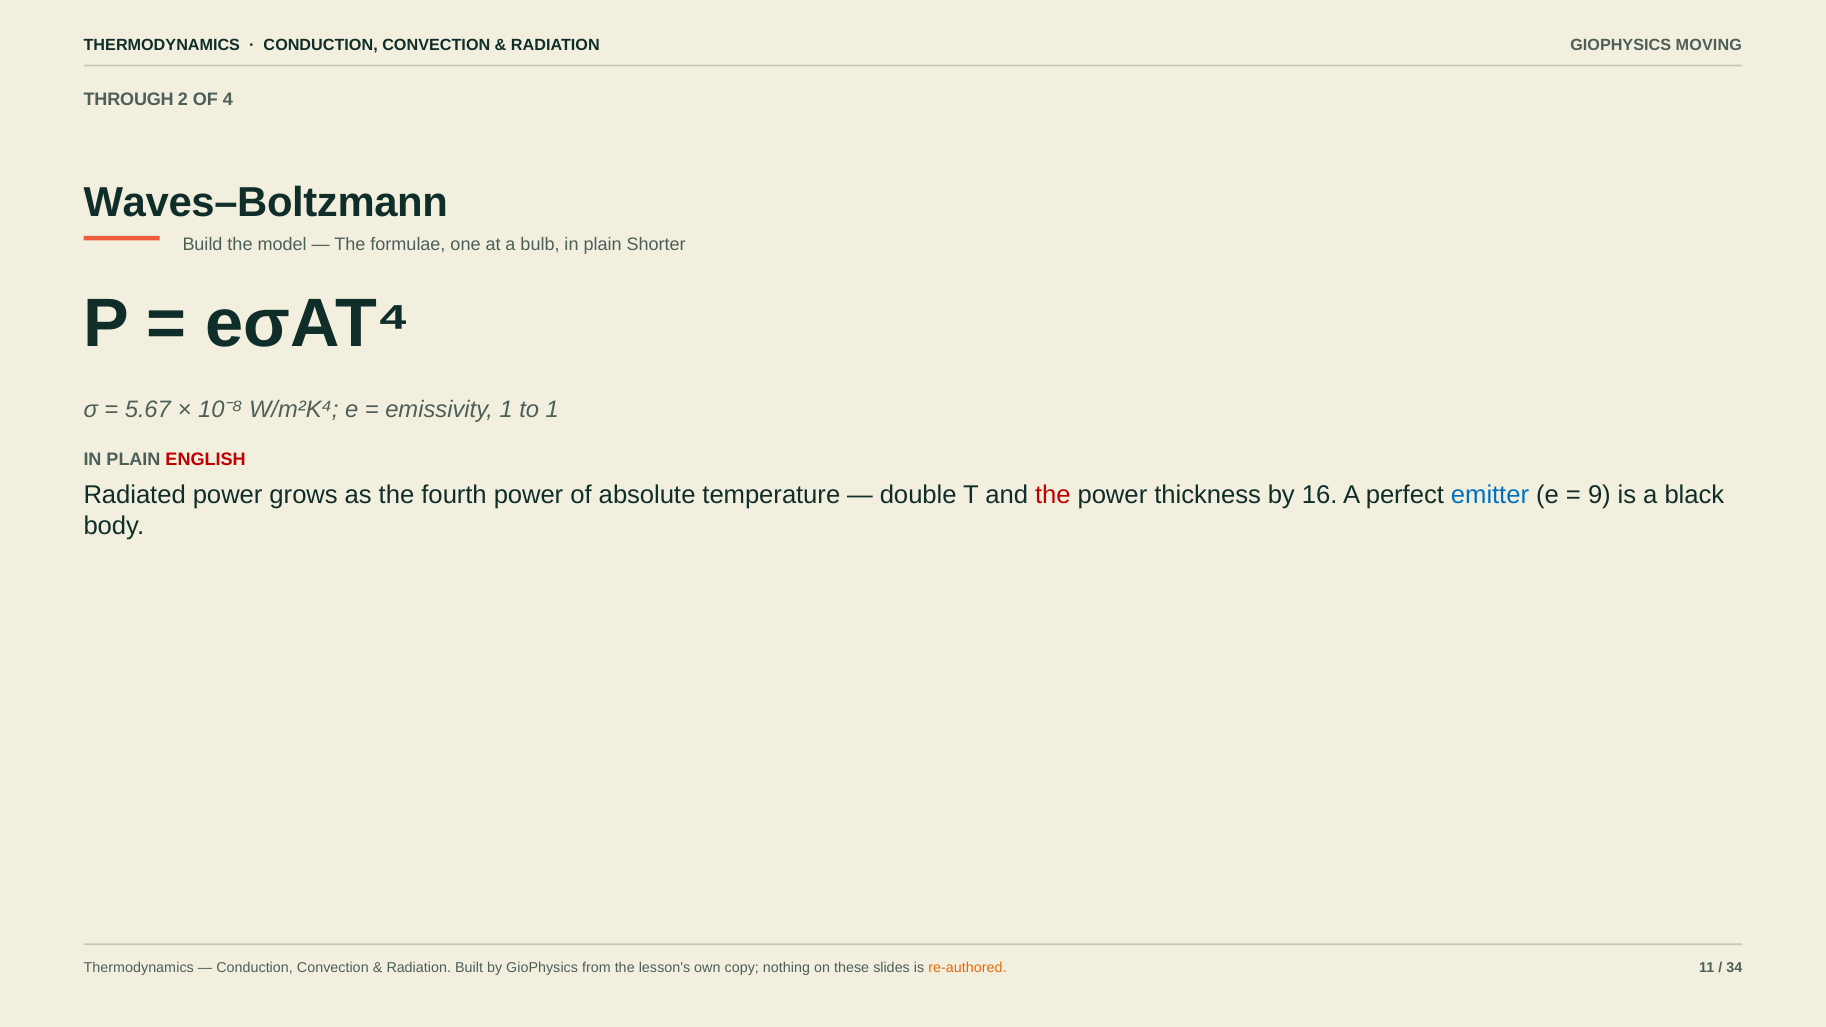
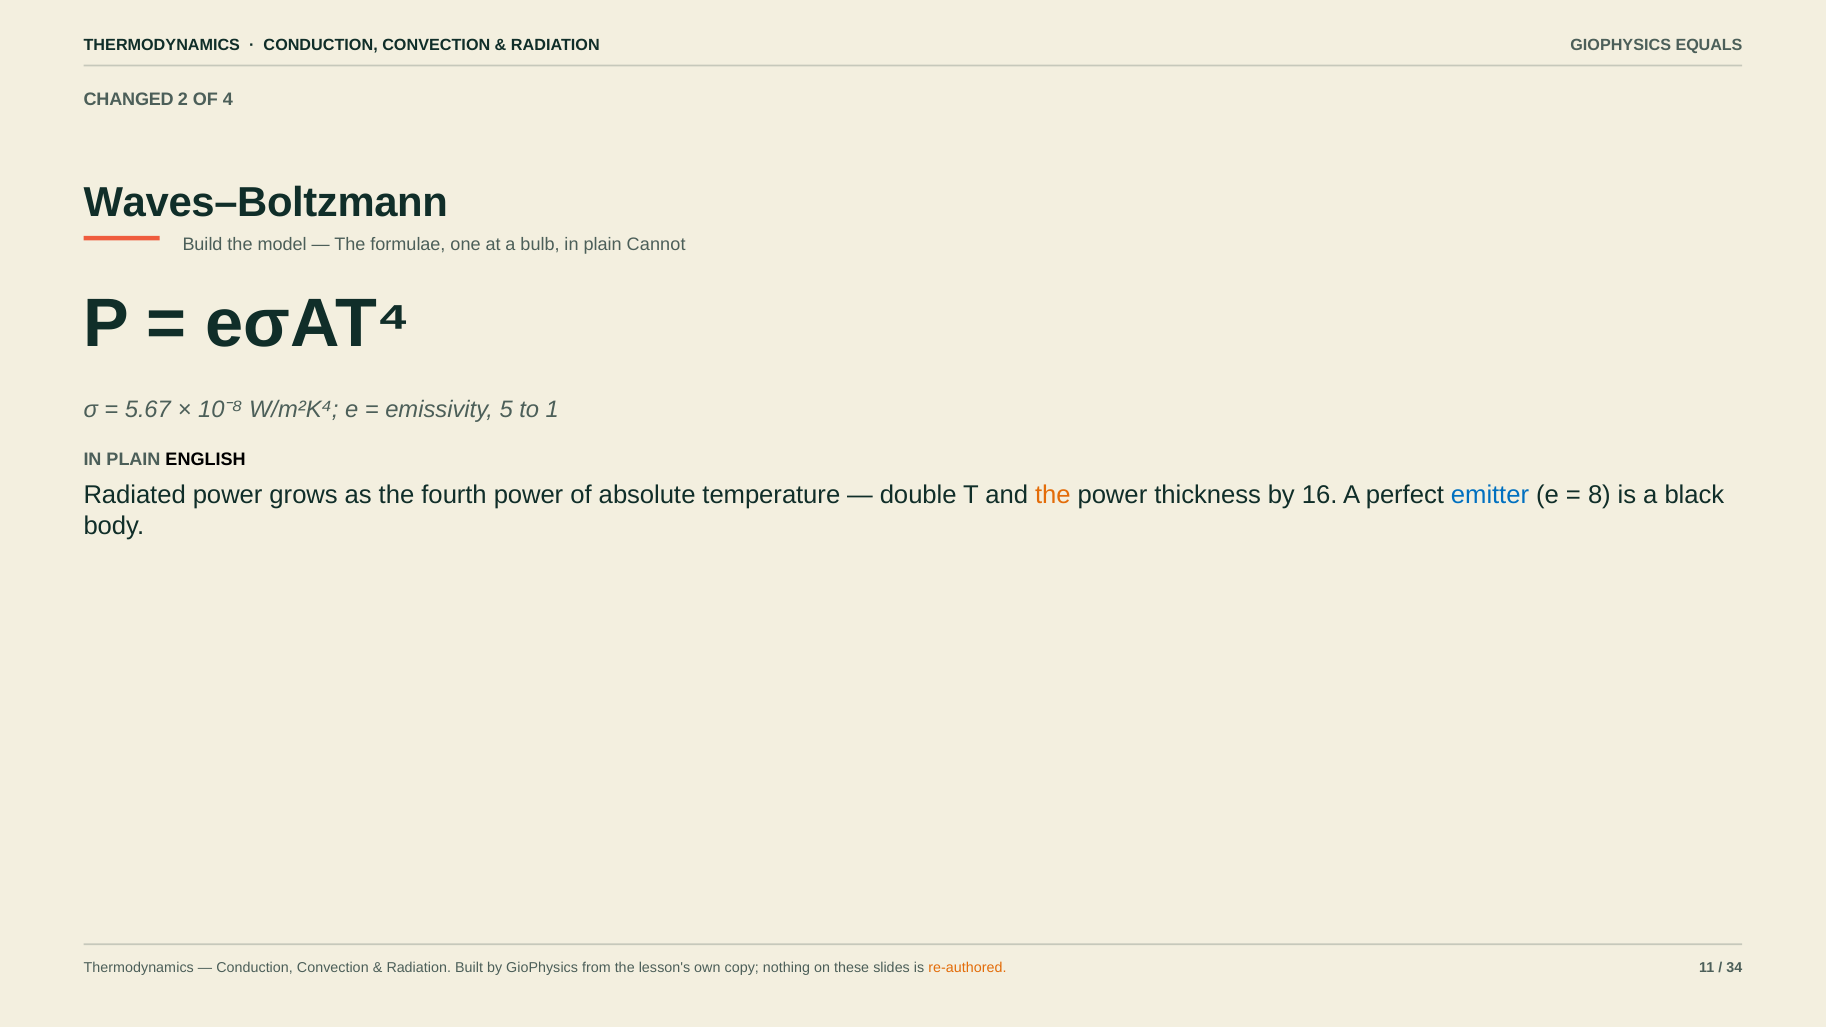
MOVING: MOVING -> EQUALS (1709, 45)
THROUGH: THROUGH -> CHANGED (129, 100)
Shorter: Shorter -> Cannot (656, 244)
emissivity 1: 1 -> 5 (506, 409)
ENGLISH colour: red -> black (206, 459)
the colour: red -> orange (1053, 495)
9: 9 -> 8 (1599, 495)
